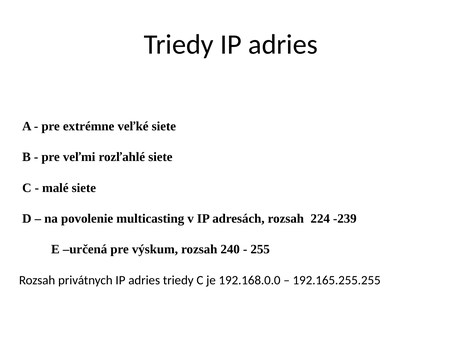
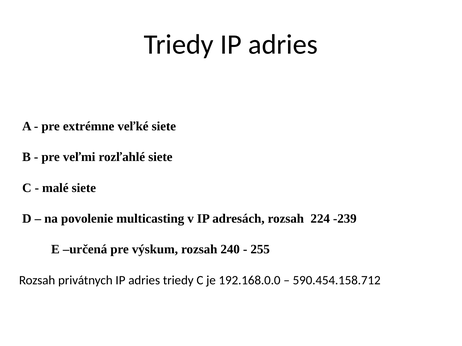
192.165.255.255: 192.165.255.255 -> 590.454.158.712 (337, 281)
